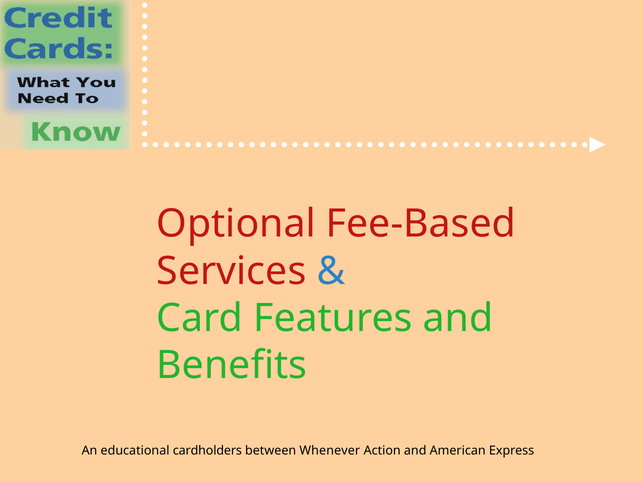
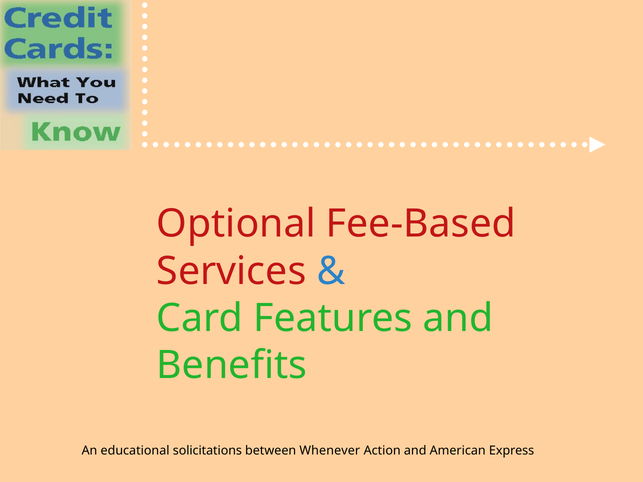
cardholders: cardholders -> solicitations (207, 451)
